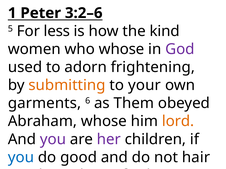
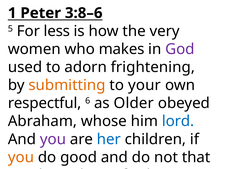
3:2–6: 3:2–6 -> 3:8–6 (84, 13)
kind: kind -> very (165, 31)
who whose: whose -> makes (122, 49)
garments: garments -> respectful (45, 103)
Them: Them -> Older (134, 103)
lord colour: orange -> blue (178, 122)
her colour: purple -> blue (109, 140)
you colour: blue -> orange (21, 158)
not hair: hair -> that (196, 158)
